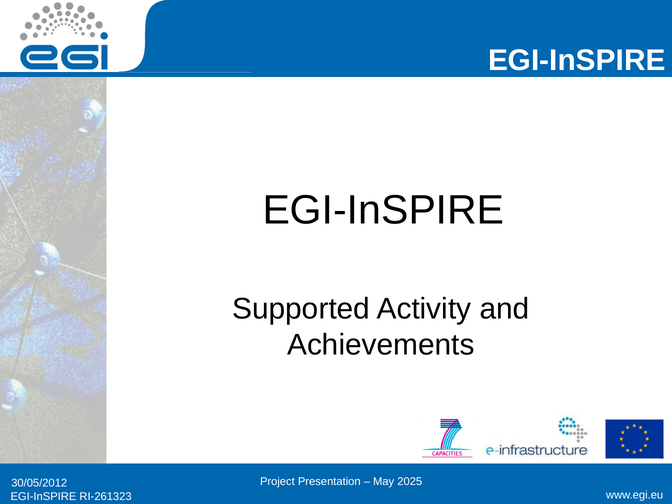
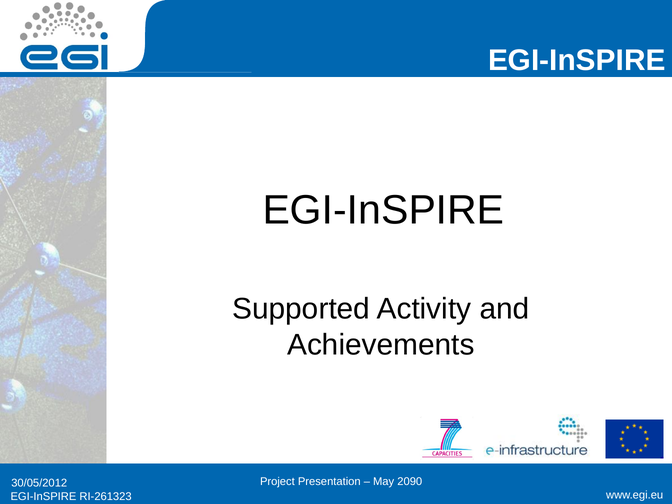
2025: 2025 -> 2090 (410, 481)
